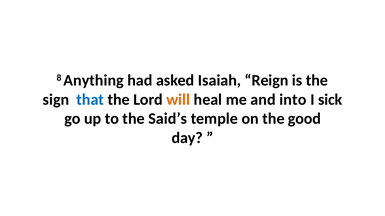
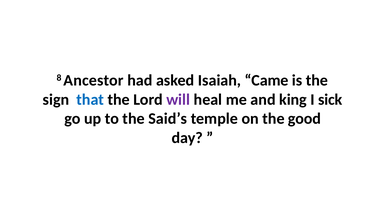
Anything: Anything -> Ancestor (94, 81)
Reign: Reign -> Came (267, 81)
will colour: orange -> purple (178, 100)
into: into -> king (293, 100)
